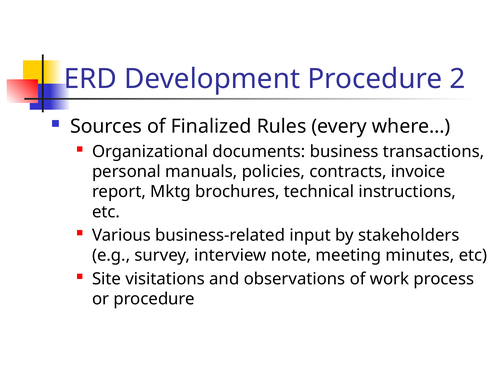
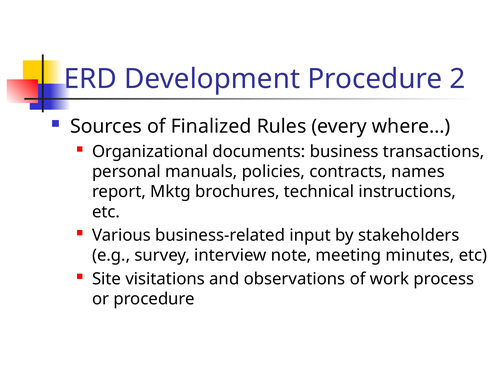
invoice: invoice -> names (418, 172)
